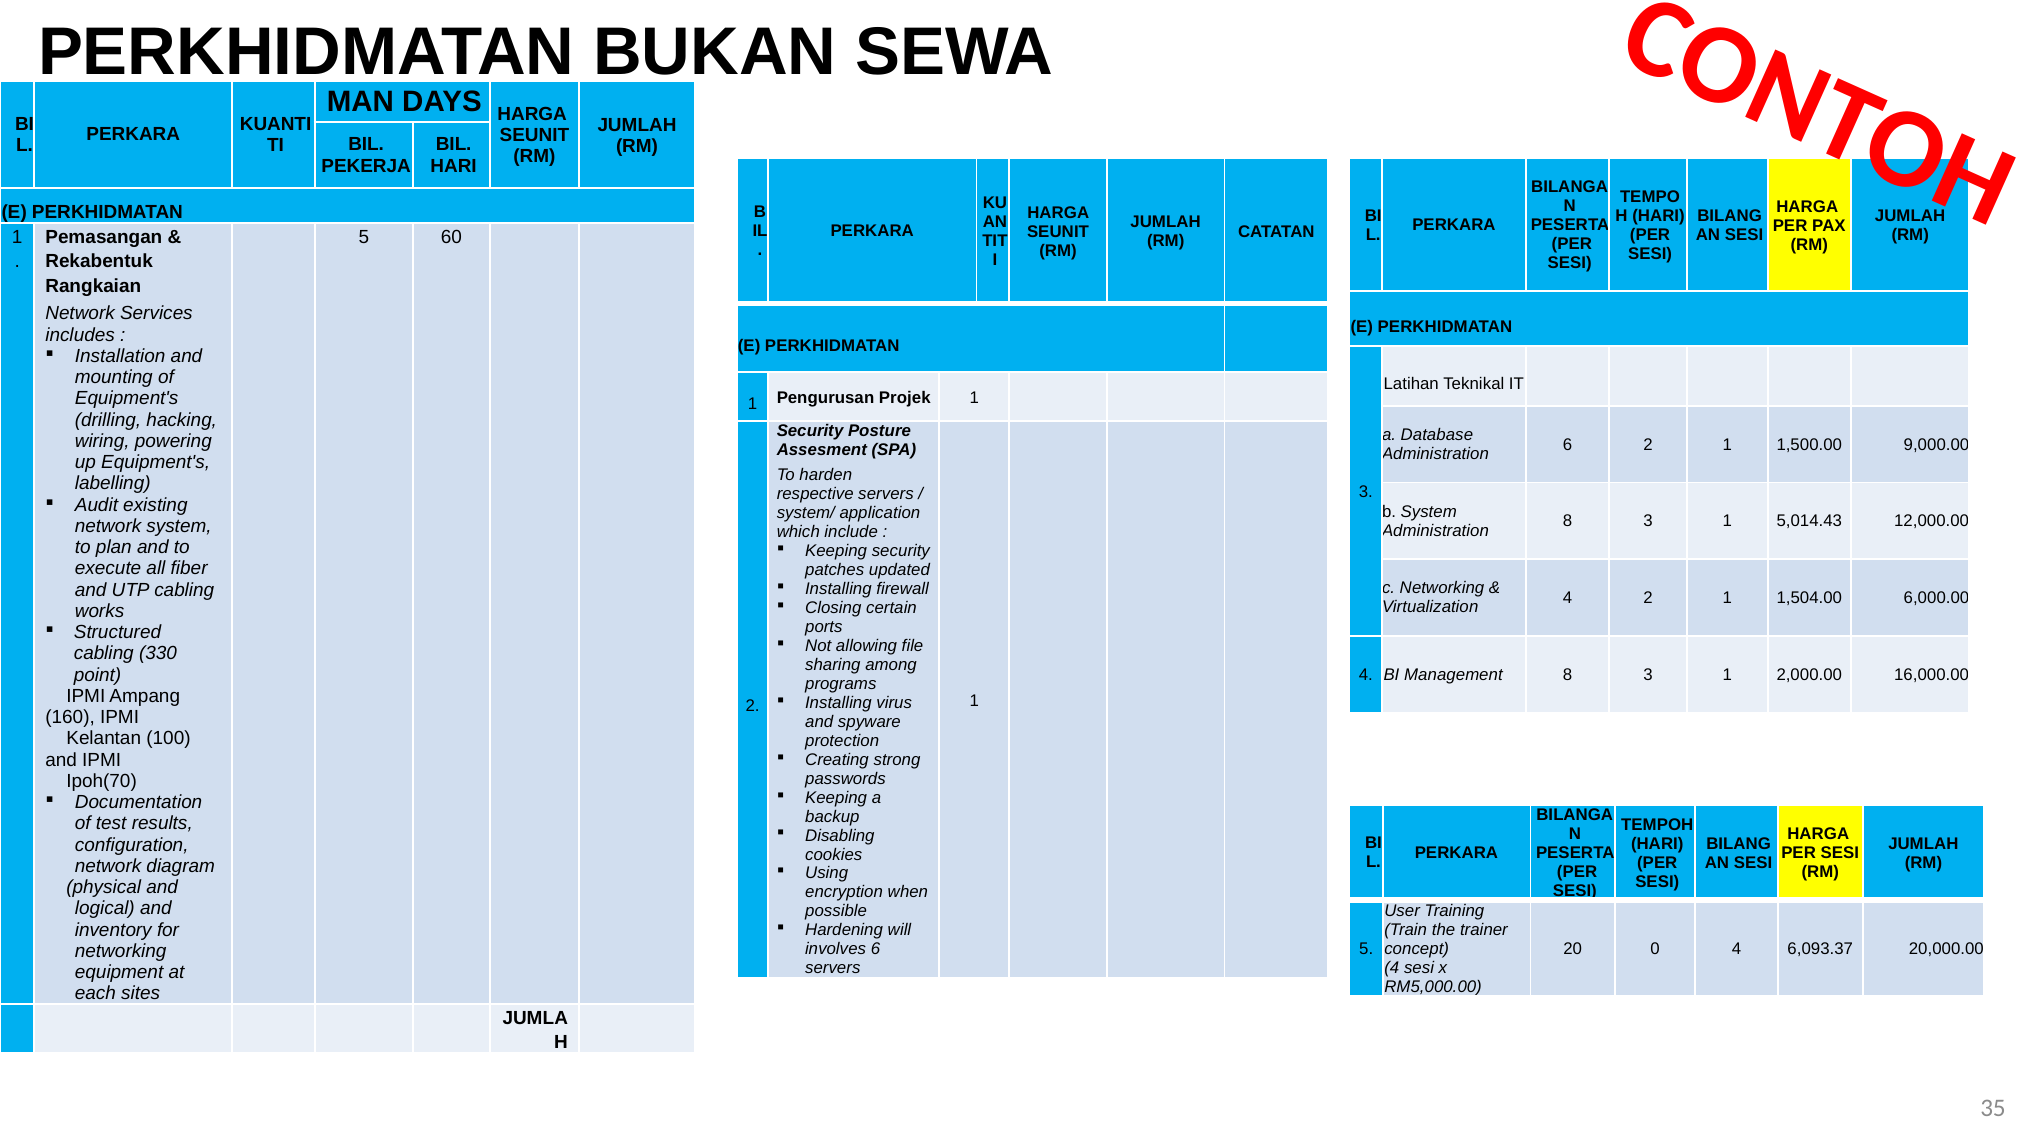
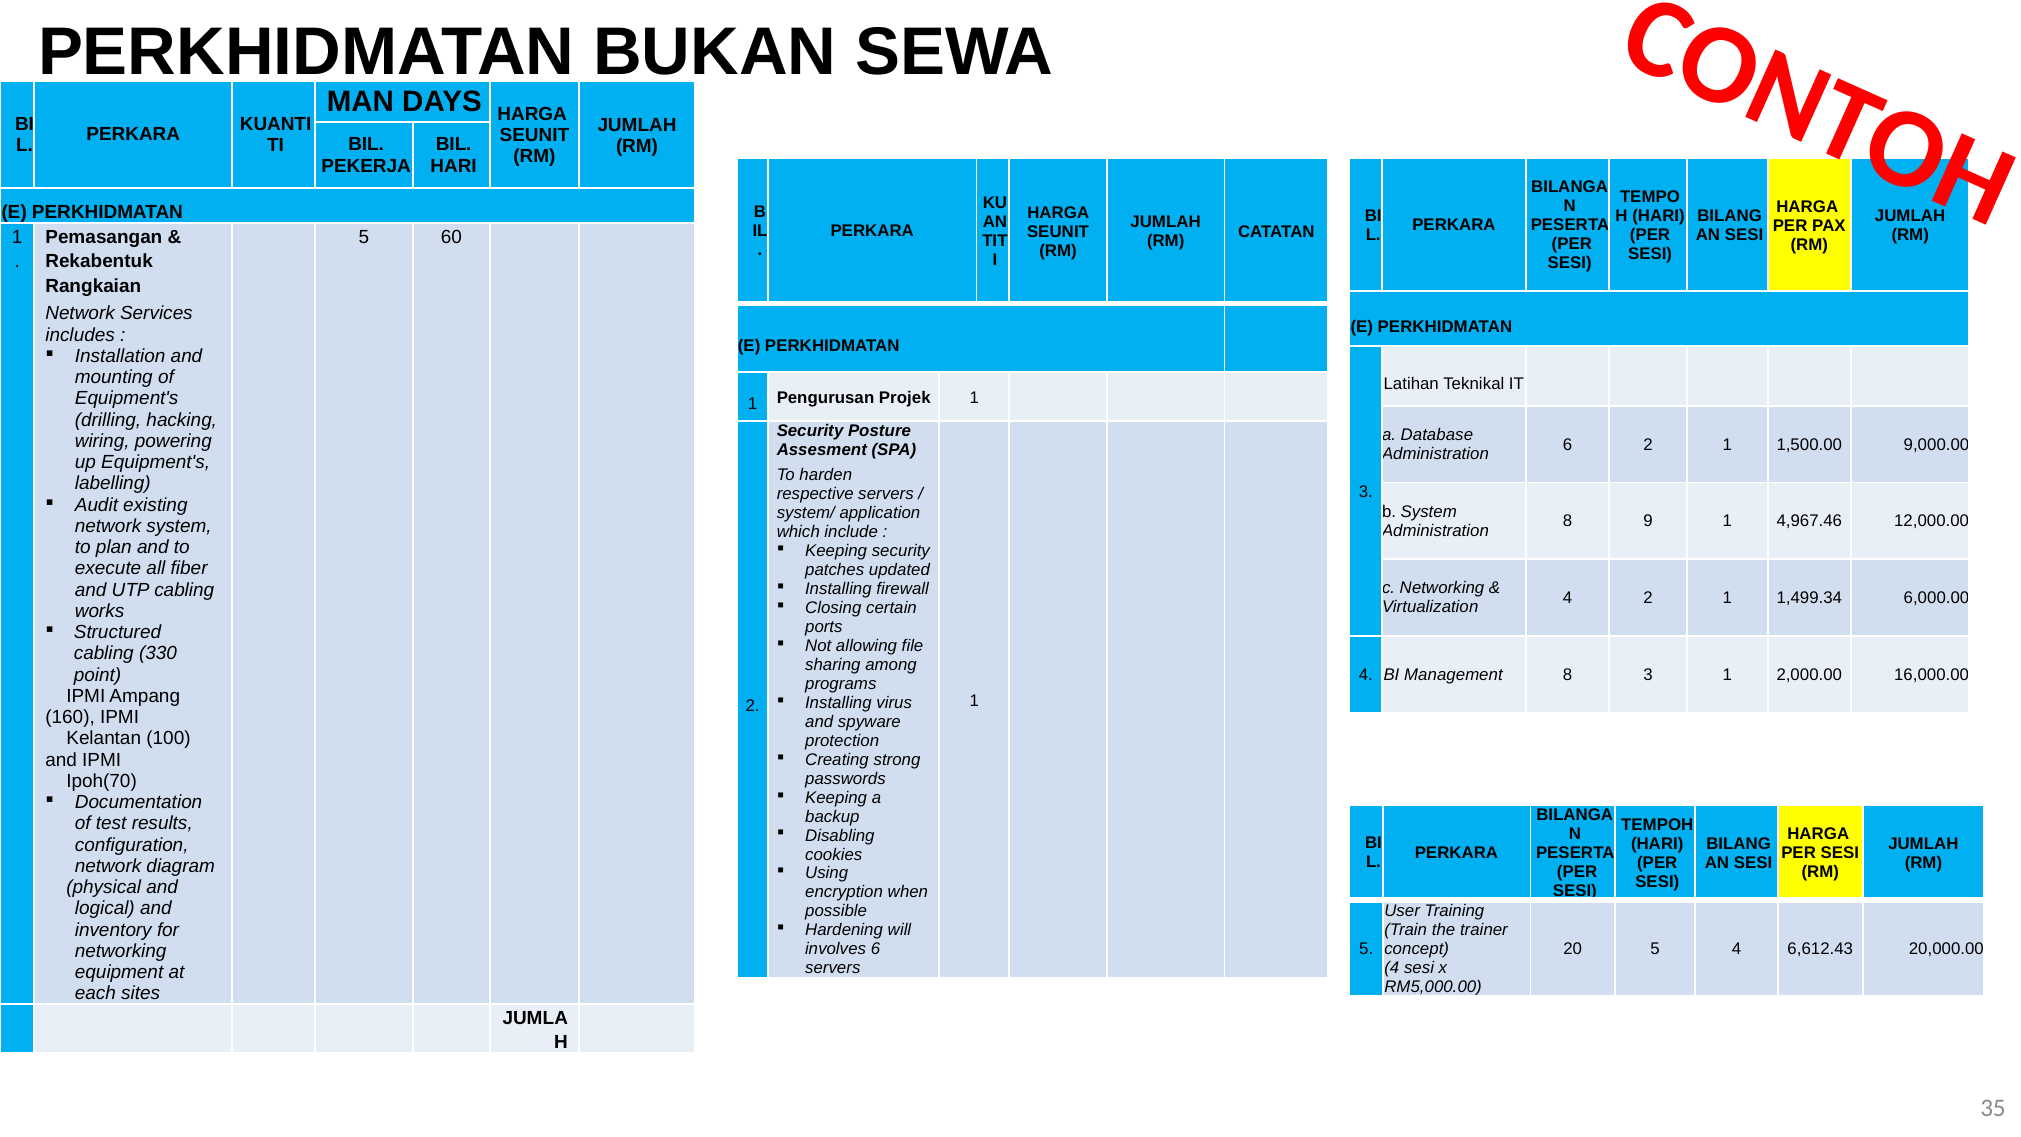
3: 3 -> 9 (1648, 521)
5,014.43: 5,014.43 -> 4,967.46 (1809, 521)
1,504.00: 1,504.00 -> 1,499.34 (1809, 598)
20 0: 0 -> 5 (1655, 948)
6,093.37: 6,093.37 -> 6,612.43 (1820, 948)
